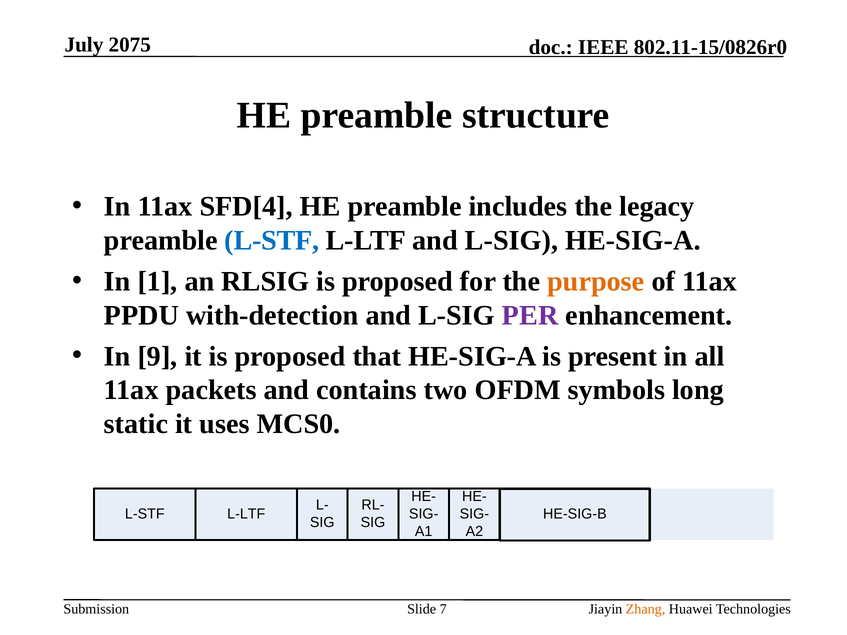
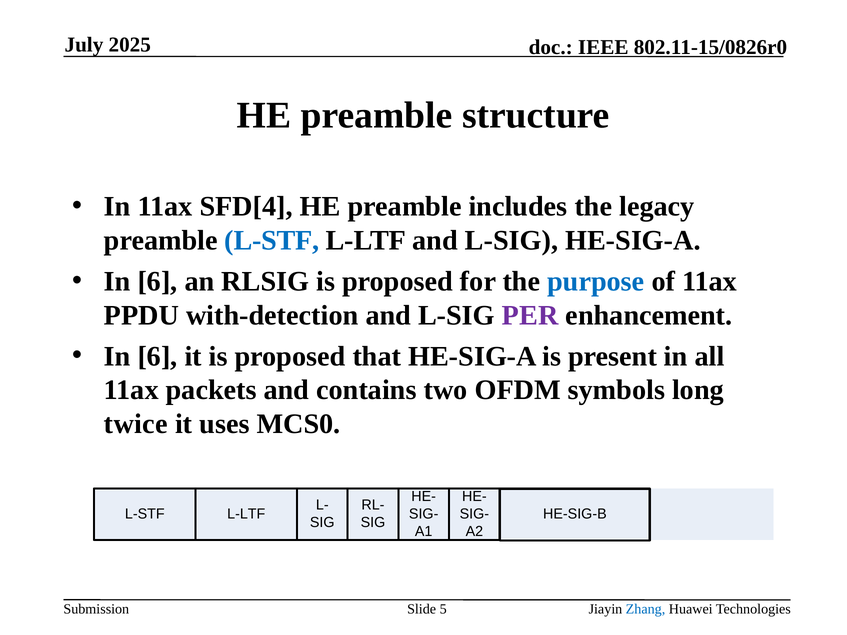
2075: 2075 -> 2025 (130, 45)
1: 1 -> 6 (158, 282)
purpose colour: orange -> blue (596, 282)
9: 9 -> 6 (158, 356)
static: static -> twice (136, 424)
7: 7 -> 5 (443, 609)
Zhang colour: orange -> blue (646, 609)
